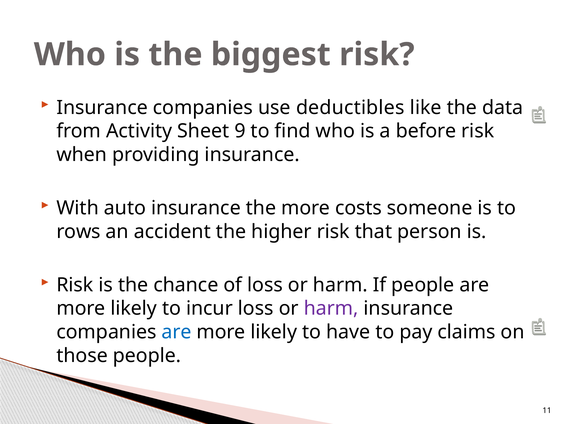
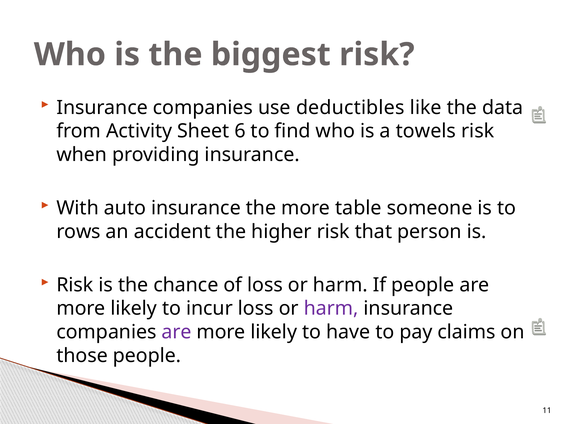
9: 9 -> 6 (240, 131)
before: before -> towels (426, 131)
costs: costs -> table (358, 208)
are colour: blue -> purple (177, 332)
